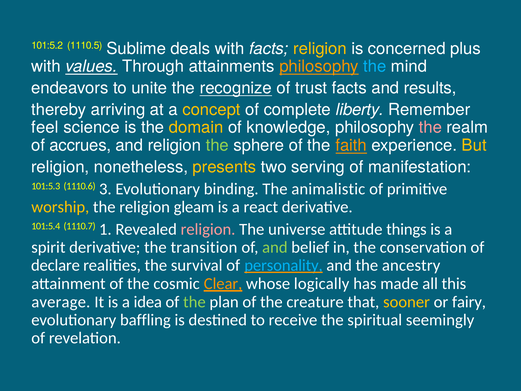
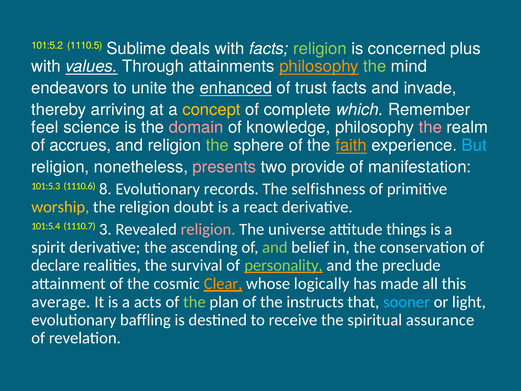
religion colour: yellow -> light green (320, 48)
the colour: light blue -> light green (375, 66)
recognize: recognize -> enhanced (236, 88)
results: results -> invade (430, 88)
liberty: liberty -> which (360, 109)
domain colour: yellow -> pink (196, 127)
But colour: yellow -> light blue (474, 145)
presents colour: yellow -> pink (224, 167)
serving: serving -> provide (318, 167)
3: 3 -> 8 (105, 189)
binding: binding -> records (231, 189)
animalistic: animalistic -> selfishness (328, 189)
gleam: gleam -> doubt (194, 207)
1: 1 -> 3 (105, 229)
transition: transition -> ascending (204, 247)
personality colour: light blue -> light green (284, 265)
ancestry: ancestry -> preclude (411, 265)
idea: idea -> acts (148, 302)
creature: creature -> instructs (315, 302)
sooner colour: yellow -> light blue (407, 302)
fairy: fairy -> light (469, 302)
seemingly: seemingly -> assurance (440, 320)
